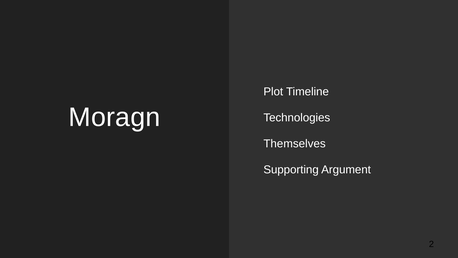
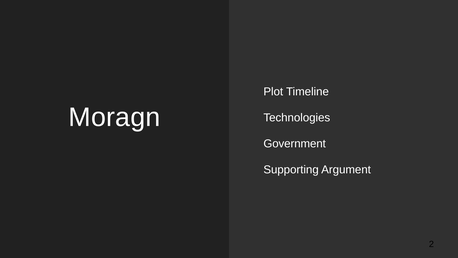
Themselves: Themselves -> Government (295, 144)
